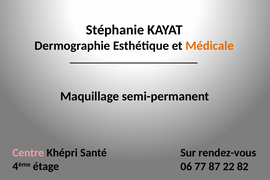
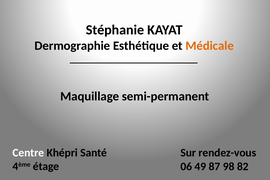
Centre colour: pink -> white (28, 153)
77: 77 -> 49 (200, 166)
22: 22 -> 98 (229, 166)
